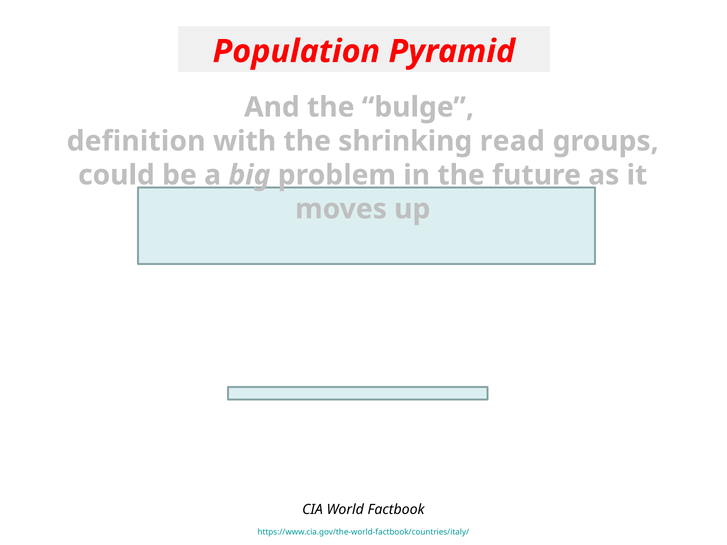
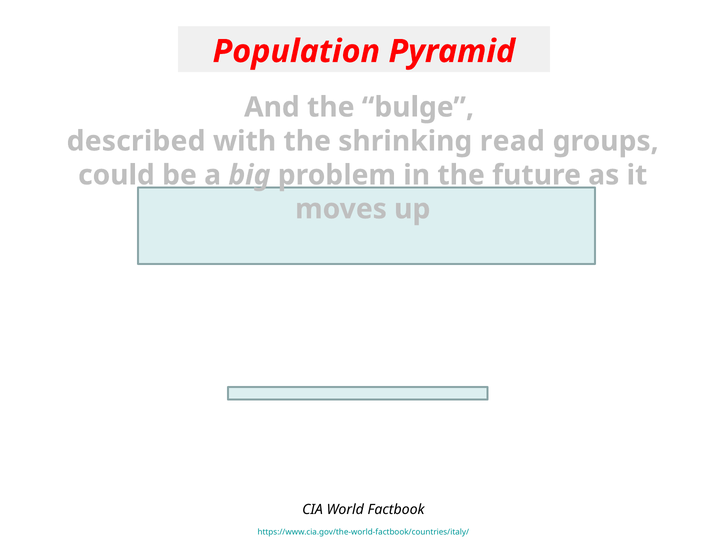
definition: definition -> described (136, 141)
